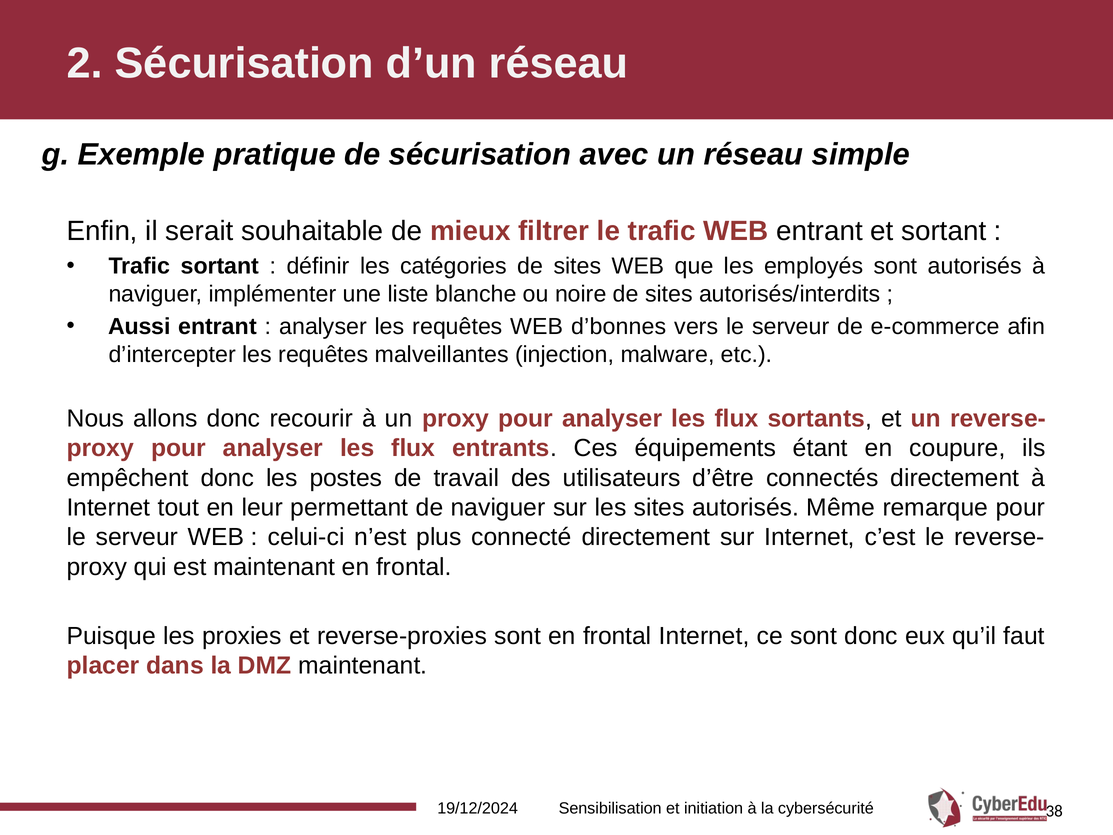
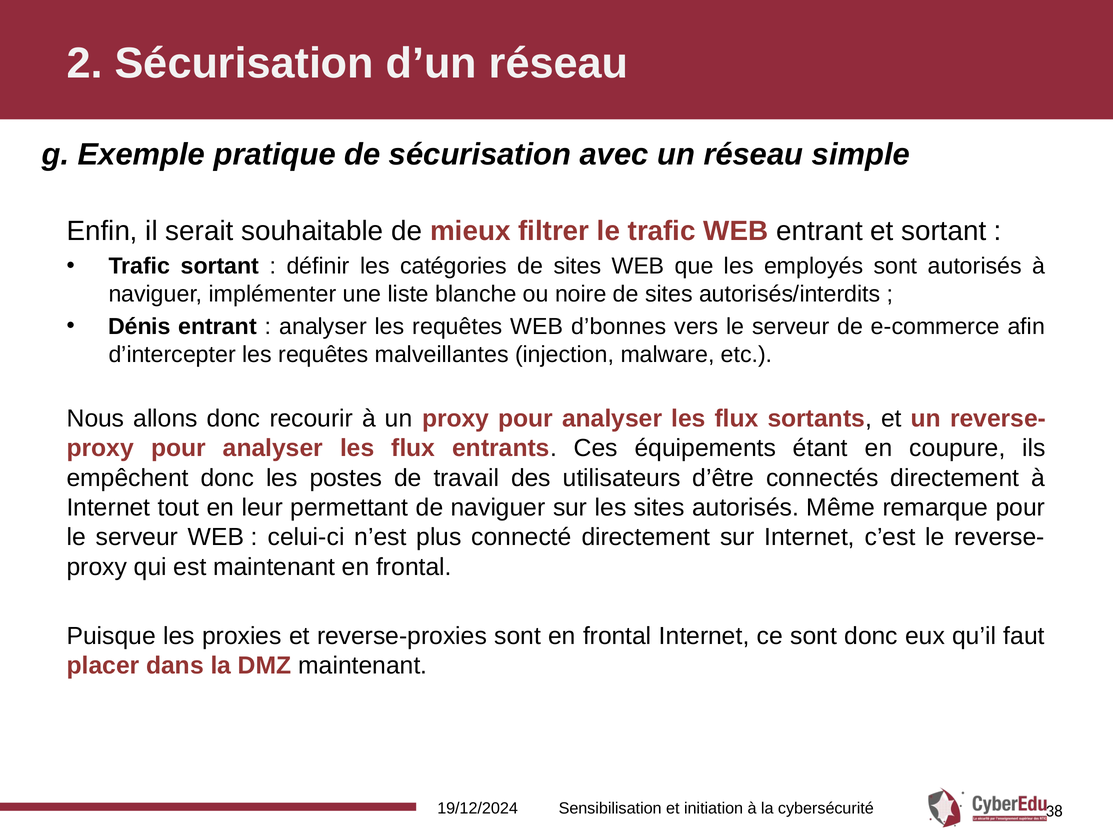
Aussi: Aussi -> Dénis (139, 326)
